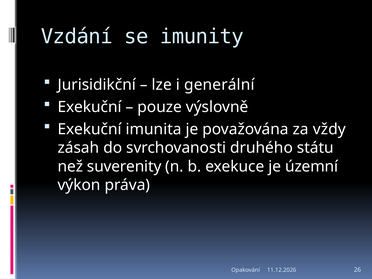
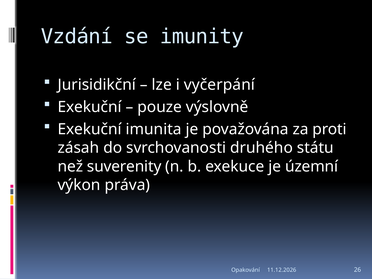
generální: generální -> vyčerpání (219, 85)
vždy: vždy -> proti (330, 129)
